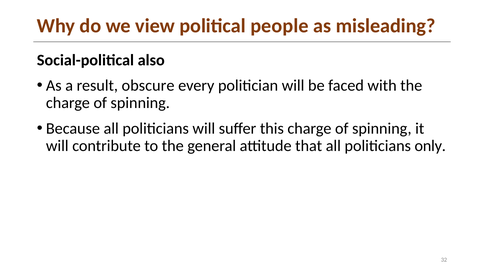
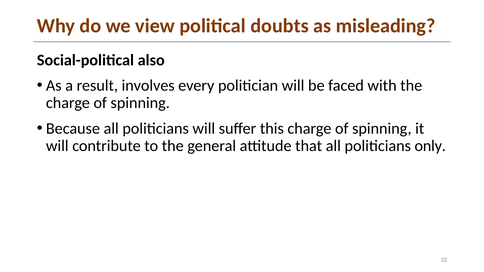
people: people -> doubts (280, 26)
obscure: obscure -> involves (148, 86)
